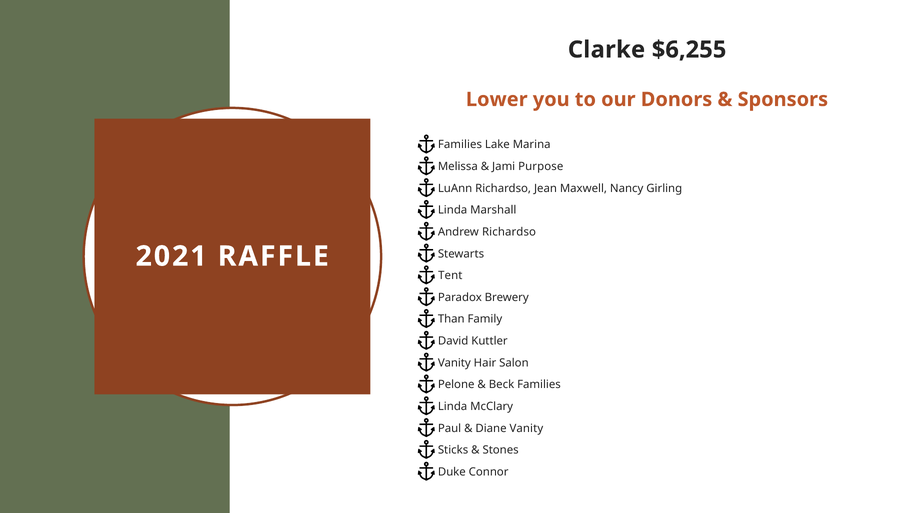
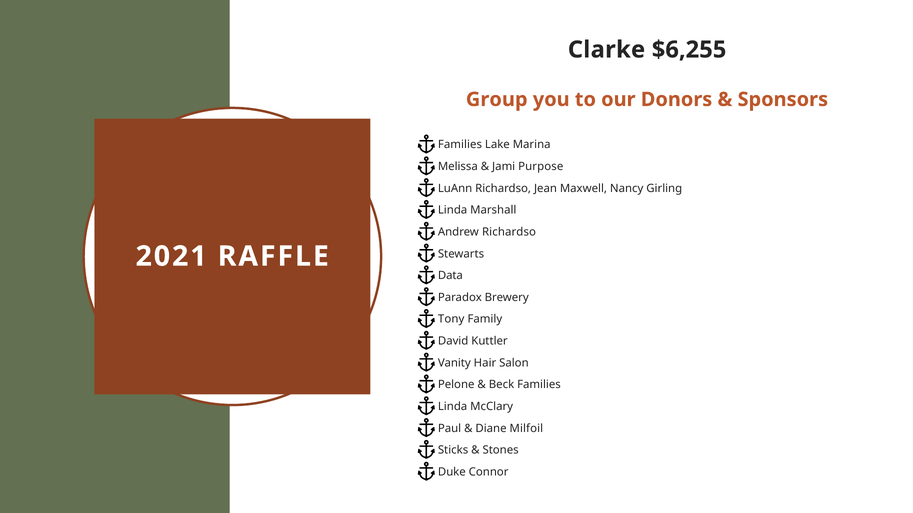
Lower: Lower -> Group (497, 100)
Tent: Tent -> Data (450, 276)
Than: Than -> Tony (451, 320)
Diane Vanity: Vanity -> Milfoil (526, 429)
